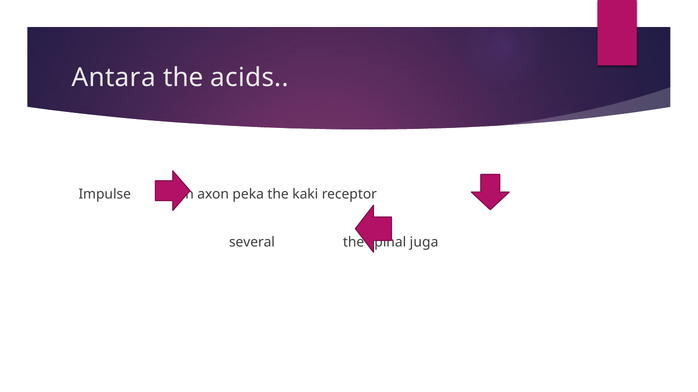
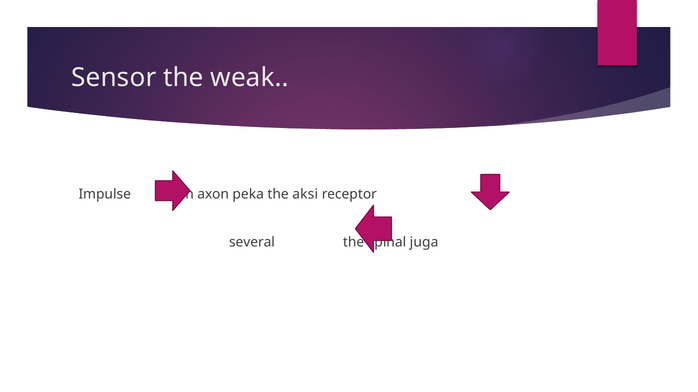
Antara: Antara -> Sensor (114, 78)
acids: acids -> weak (250, 78)
kaki: kaki -> aksi (305, 195)
